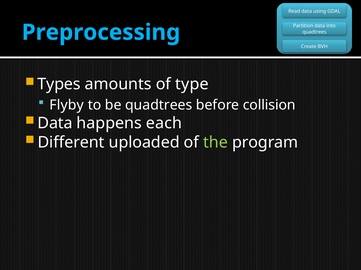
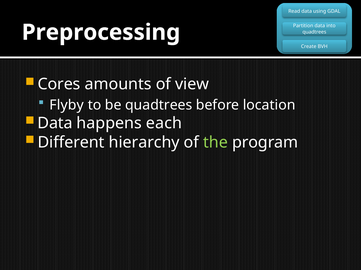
Preprocessing colour: light blue -> white (101, 32)
Types: Types -> Cores (59, 84)
type: type -> view (192, 84)
collision: collision -> location (269, 105)
uploaded: uploaded -> hierarchy (144, 143)
